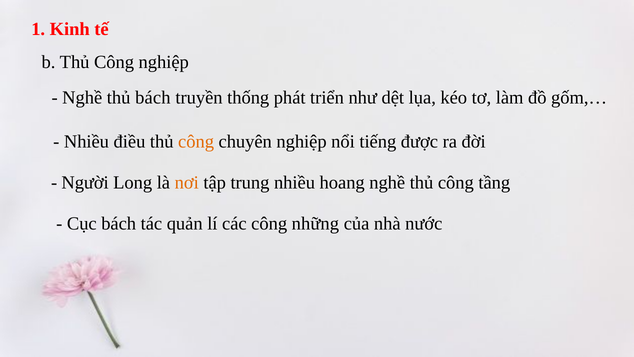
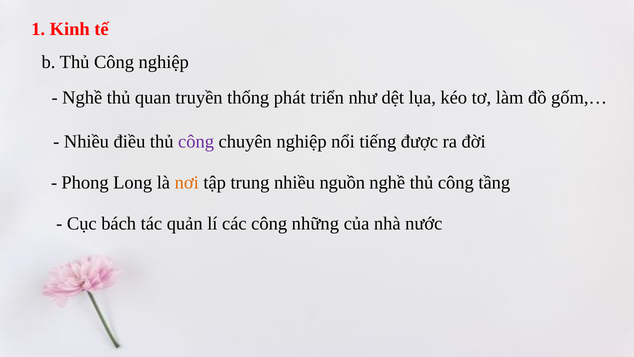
thủ bách: bách -> quan (153, 97)
công colour: orange -> purple (196, 141)
Người: Người -> Phong (85, 182)
hoang: hoang -> nguồn (342, 182)
